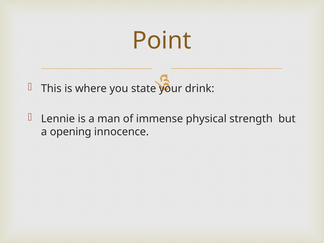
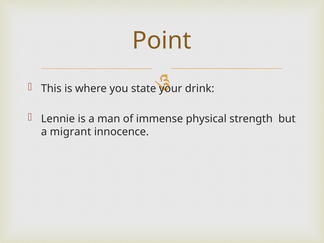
opening: opening -> migrant (71, 132)
